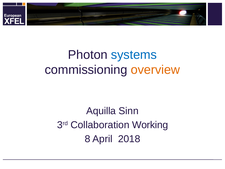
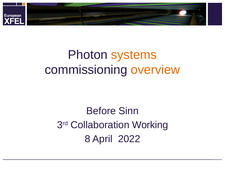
systems colour: blue -> orange (134, 55)
Aquilla: Aquilla -> Before (101, 111)
2018: 2018 -> 2022 (129, 139)
